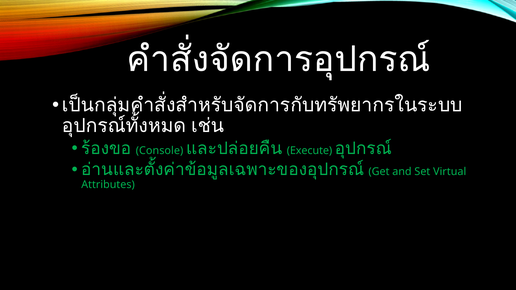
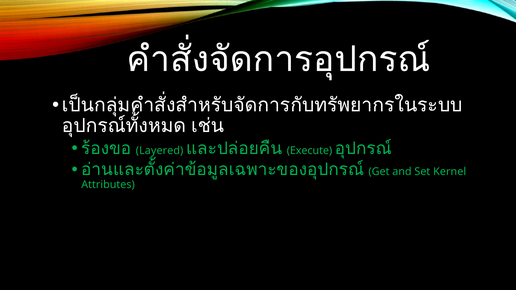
Console: Console -> Layered (160, 151)
Virtual: Virtual -> Kernel (450, 172)
